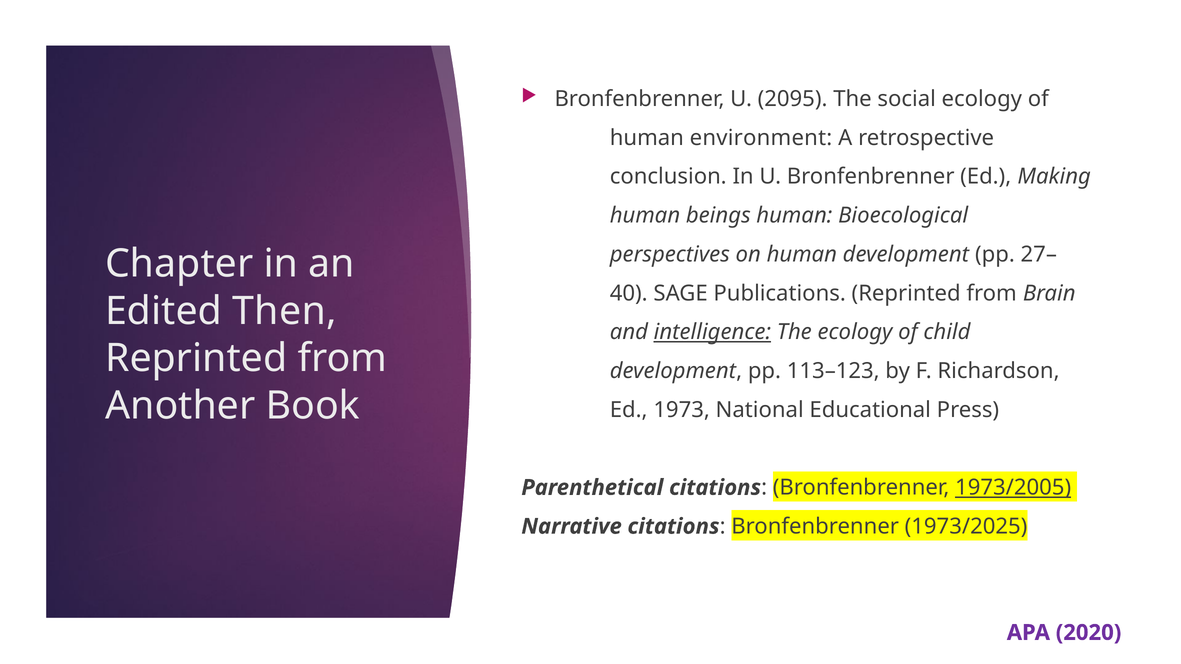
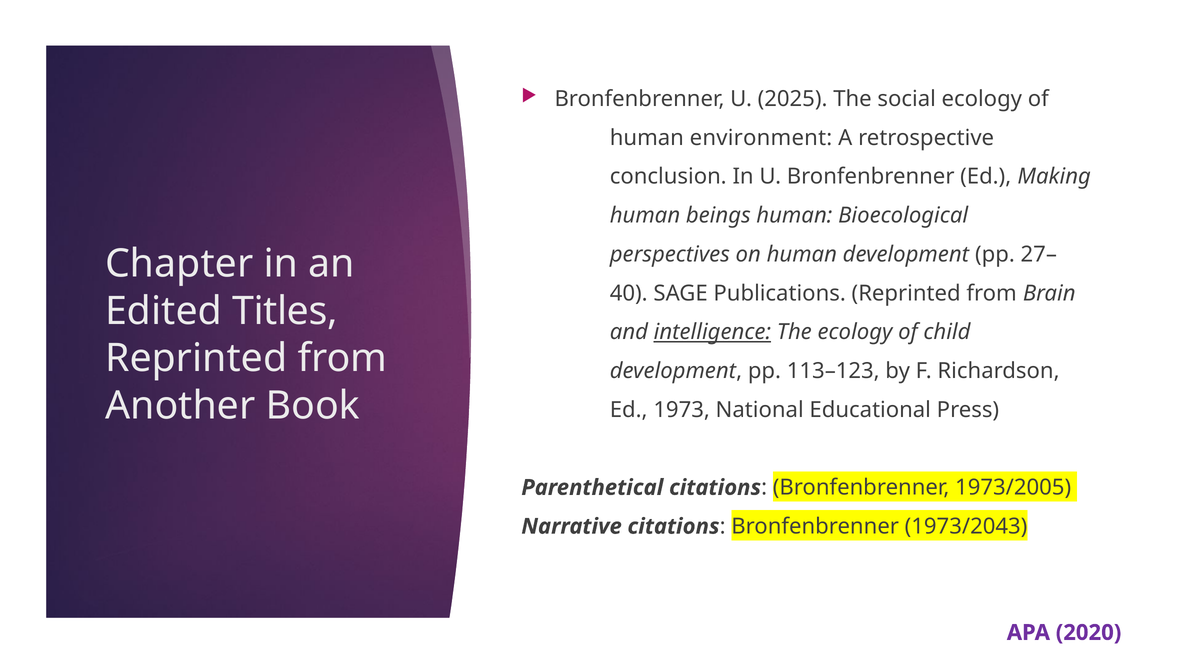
2095: 2095 -> 2025 (793, 99)
Then: Then -> Titles (285, 311)
1973/2005 underline: present -> none (1013, 488)
1973/2025: 1973/2025 -> 1973/2043 (966, 527)
